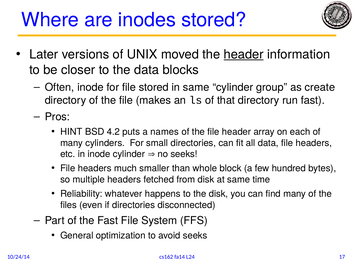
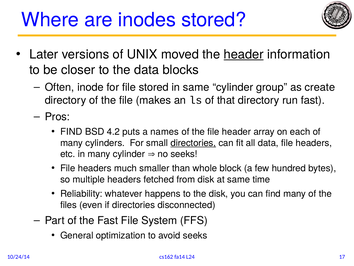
HINT: HINT -> FIND (71, 131)
directories underline: none -> present (193, 143)
in inode: inode -> many (99, 154)
